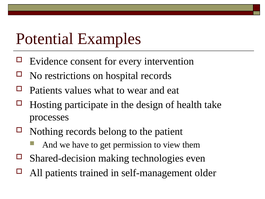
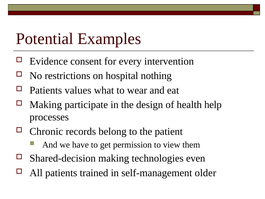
hospital records: records -> nothing (156, 76)
Hosting: Hosting -> Making (46, 105)
take: take -> help (213, 105)
Nothing: Nothing -> Chronic (46, 131)
